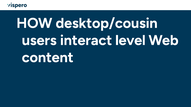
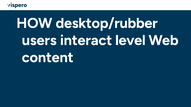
desktop/cousin: desktop/cousin -> desktop/rubber (107, 23)
